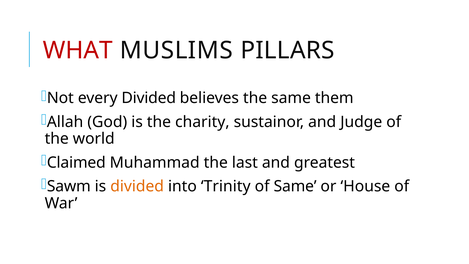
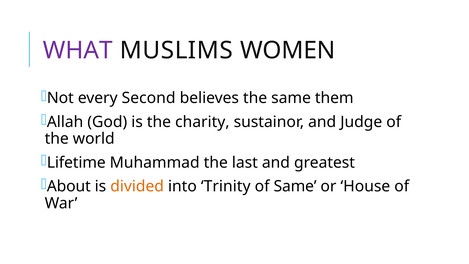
WHAT colour: red -> purple (78, 50)
PILLARS: PILLARS -> WOMEN (288, 50)
every Divided: Divided -> Second (149, 98)
Claimed: Claimed -> Lifetime (76, 162)
Sawm: Sawm -> About (69, 186)
